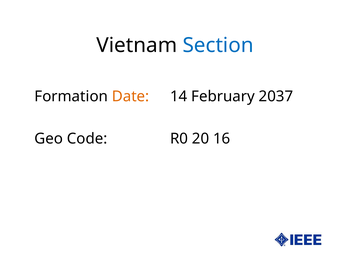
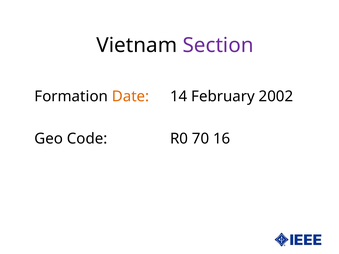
Section colour: blue -> purple (218, 45)
2037: 2037 -> 2002 (276, 97)
20: 20 -> 70 (201, 139)
